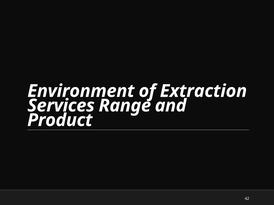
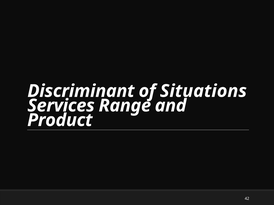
Environment: Environment -> Discriminant (81, 91)
Extraction: Extraction -> Situations (203, 91)
